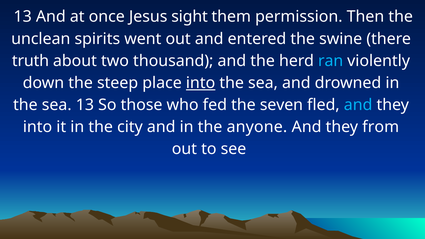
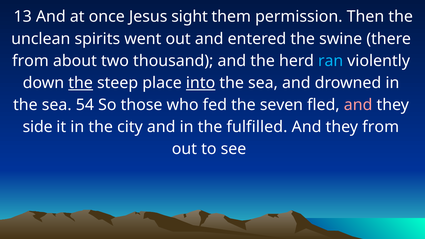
truth: truth -> from (30, 61)
the underline: none -> present (81, 83)
sea 13: 13 -> 54 (85, 105)
and colour: light blue -> pink (358, 105)
into: into -> side (38, 127)
anyone: anyone -> fulfilled (257, 127)
